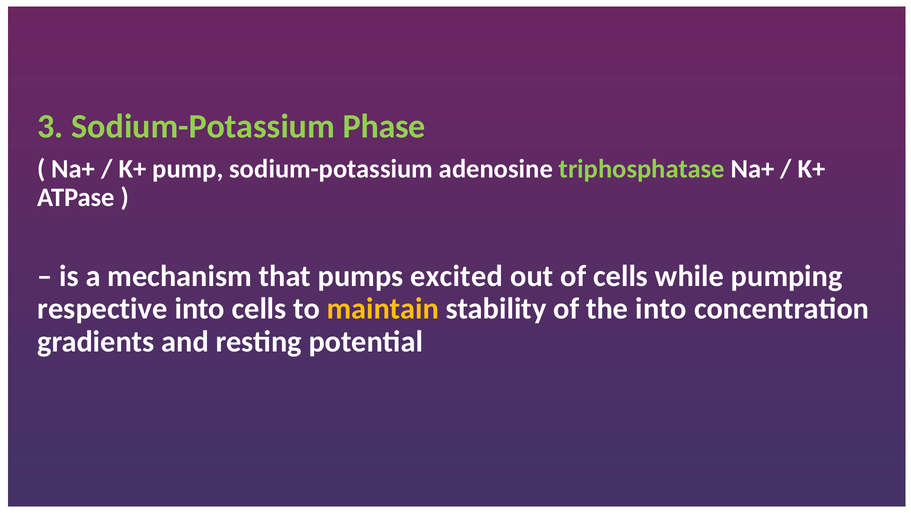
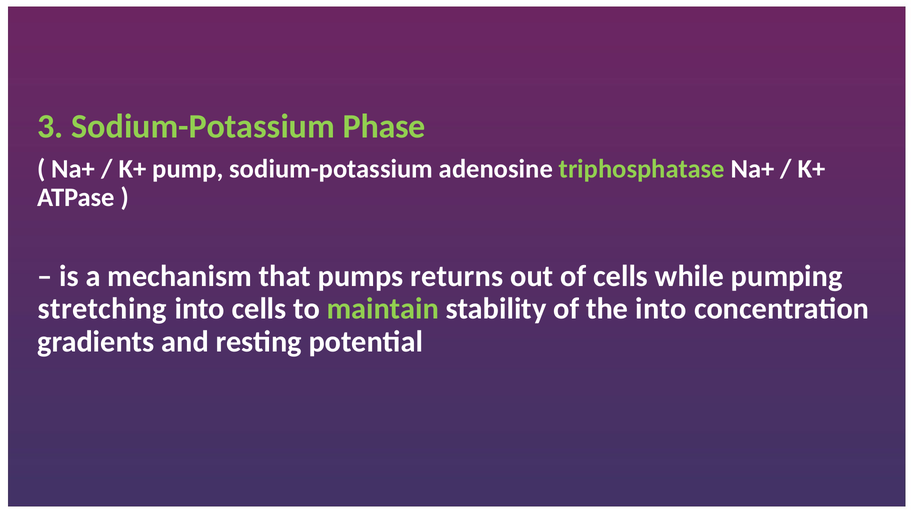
excited: excited -> returns (457, 276)
respective: respective -> stretching (102, 309)
maintain colour: yellow -> light green (383, 309)
